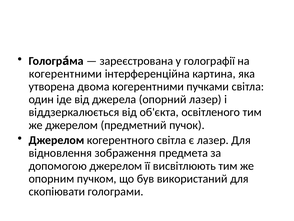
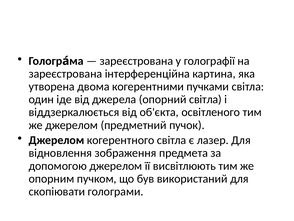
когерентними: когерентними -> зареєстрована (65, 74)
опорний лазер: лазер -> світла (205, 99)
